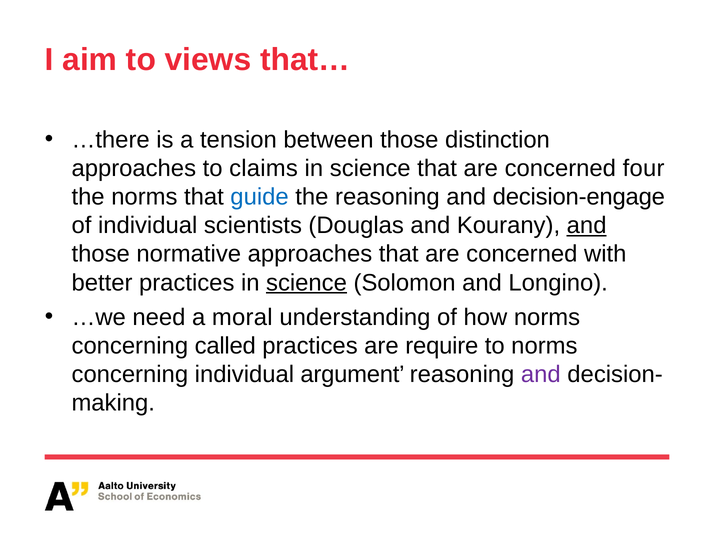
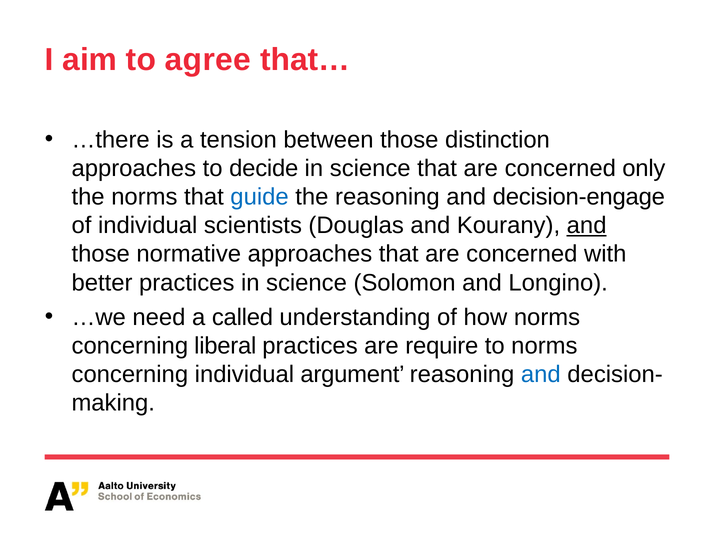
views: views -> agree (208, 60)
claims: claims -> decide (264, 168)
four: four -> only (644, 168)
science underline: present -> none (307, 283)
moral: moral -> called (243, 317)
called: called -> liberal (225, 346)
and colour: purple -> blue (541, 375)
